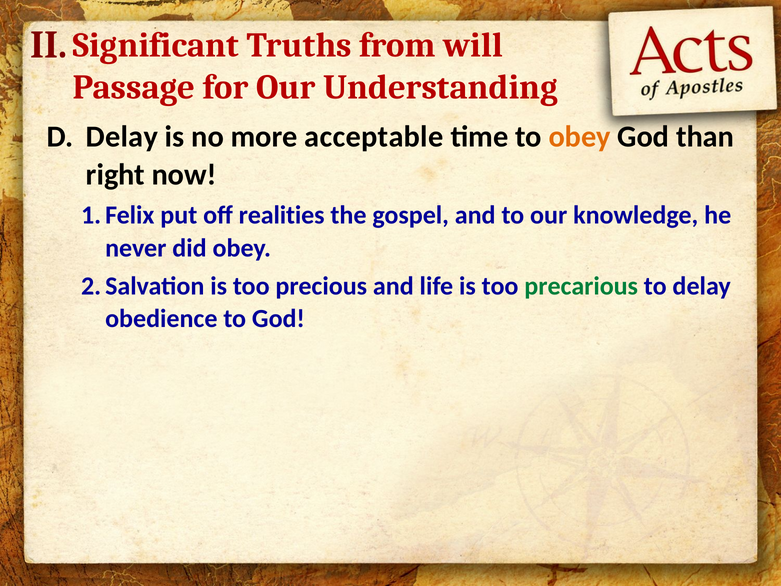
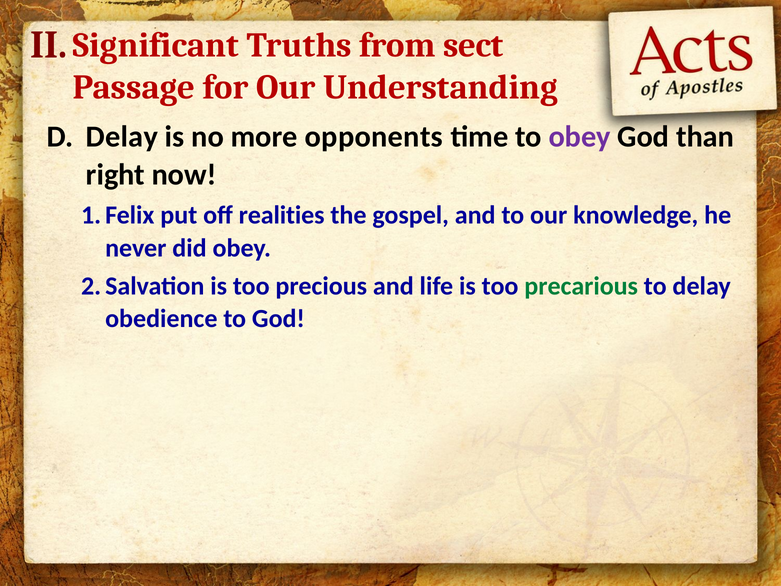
will: will -> sect (473, 45)
acceptable: acceptable -> opponents (374, 137)
obey colour: orange -> purple (580, 137)
